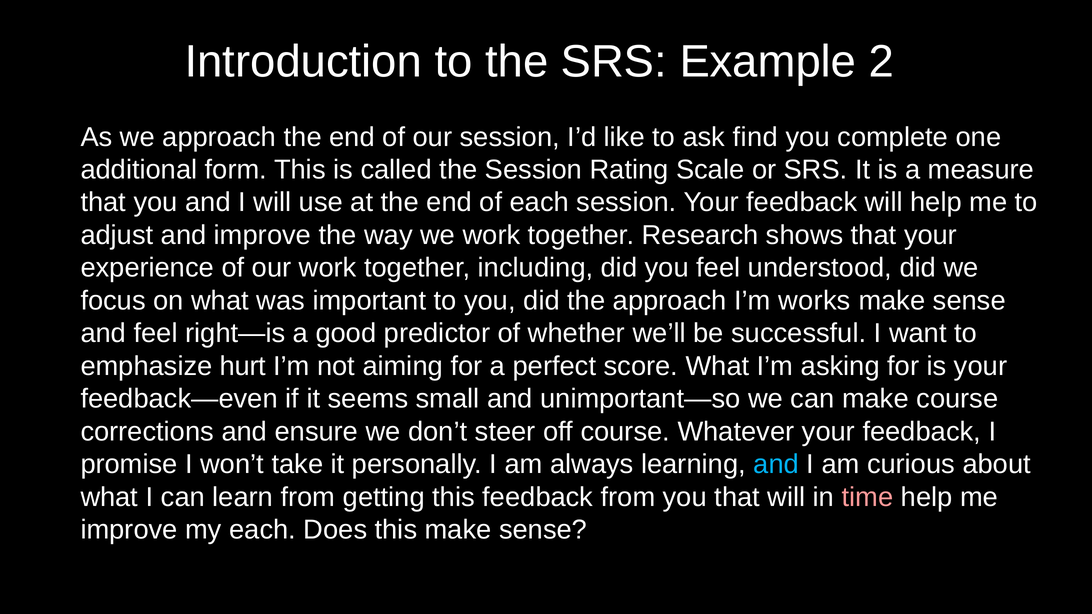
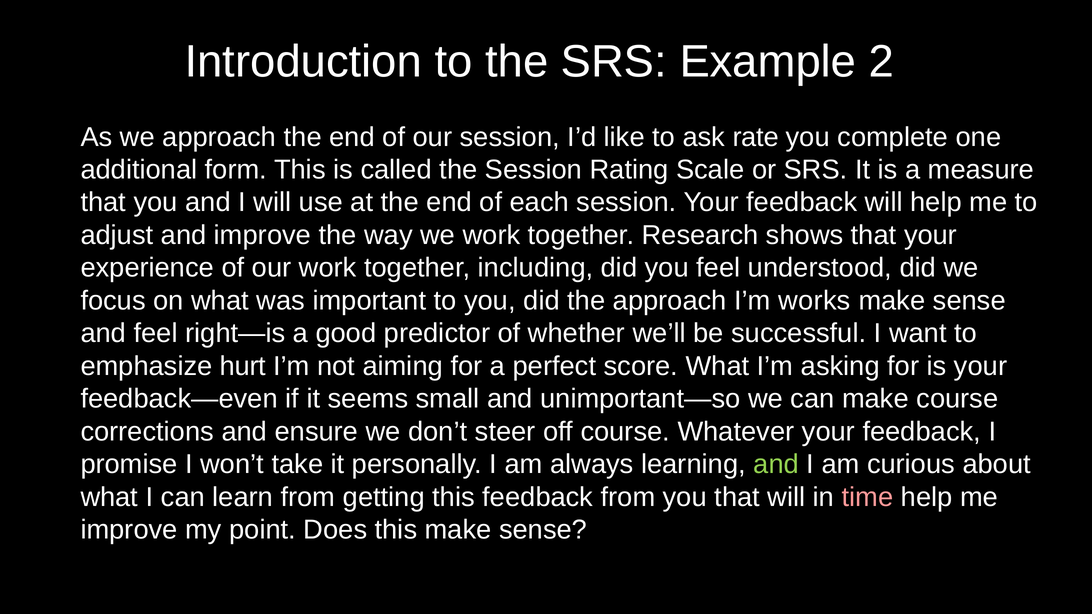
find: find -> rate (756, 137)
and colour: light blue -> light green (776, 465)
my each: each -> point (263, 530)
